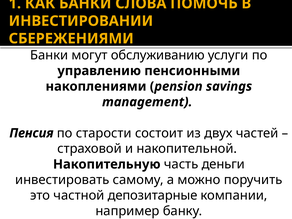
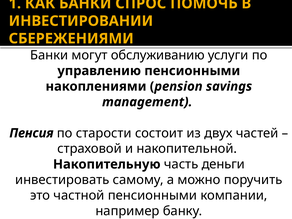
СЛОВА: СЛОВА -> СПРОС (141, 3)
частной депозитарные: депозитарные -> пенсионными (152, 195)
